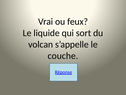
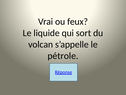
couche: couche -> pétrole (63, 55)
